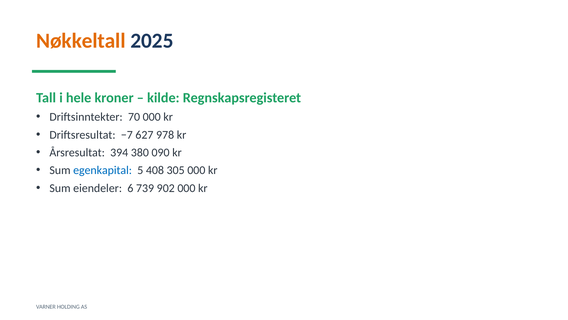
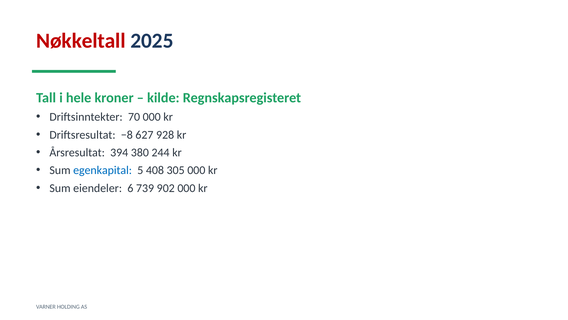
Nøkkeltall colour: orange -> red (81, 41)
−7: −7 -> −8 (127, 135)
978: 978 -> 928 (165, 135)
090: 090 -> 244 (161, 152)
